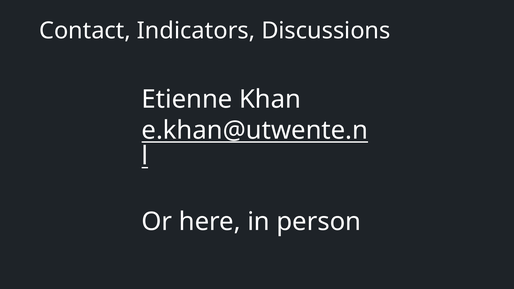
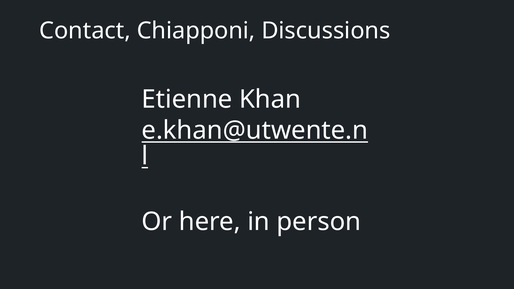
Indicators: Indicators -> Chiapponi (196, 31)
